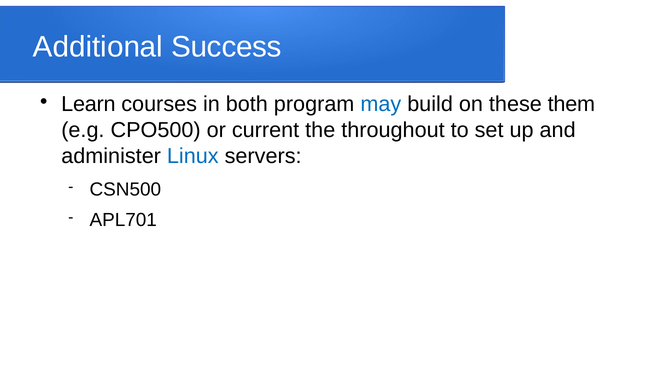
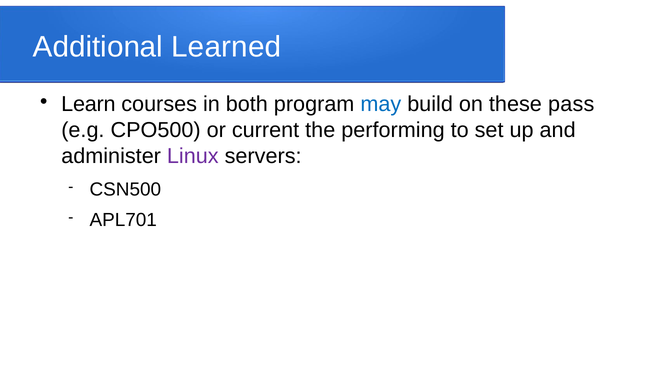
Success: Success -> Learned (226, 47)
them: them -> pass (571, 104)
throughout: throughout -> performing (393, 130)
Linux colour: blue -> purple (193, 156)
